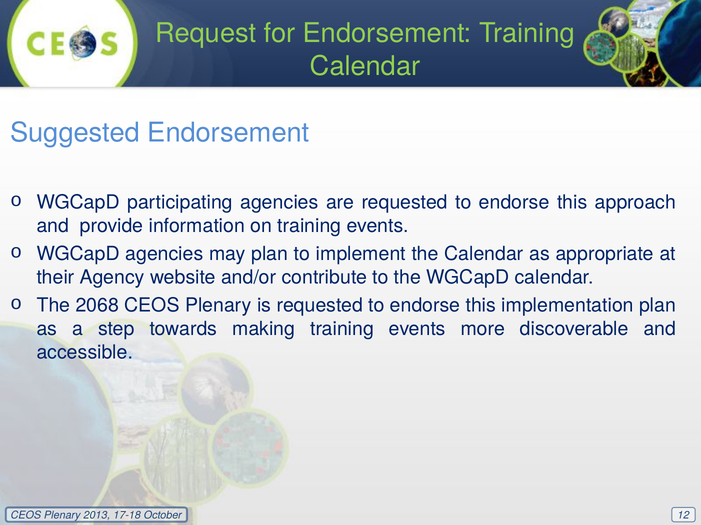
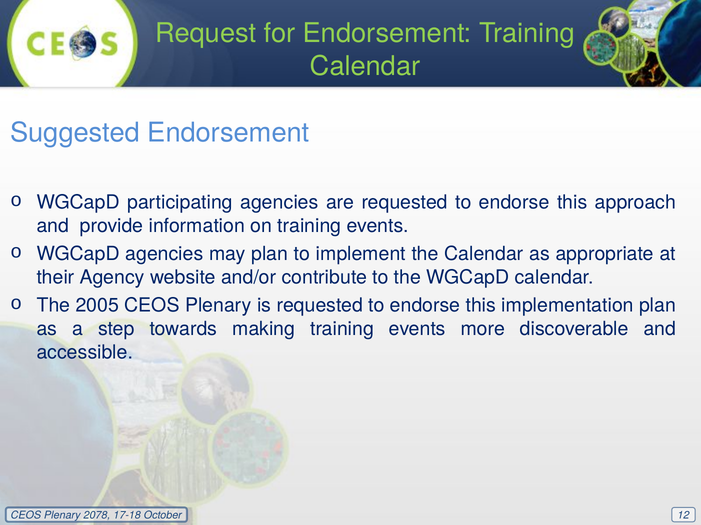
2068: 2068 -> 2005 (97, 306)
2013: 2013 -> 2078 (97, 516)
